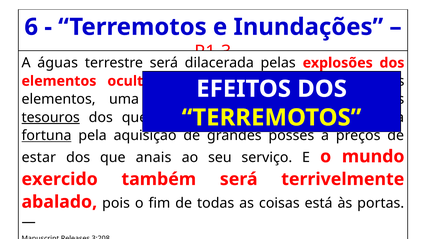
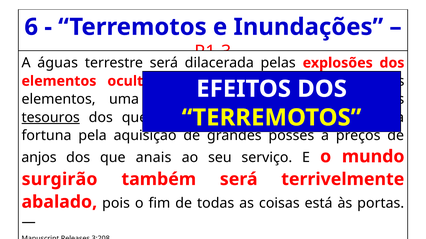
fortuna underline: present -> none (47, 136)
estar: estar -> anjos (39, 158)
exercido: exercido -> surgirão (60, 180)
